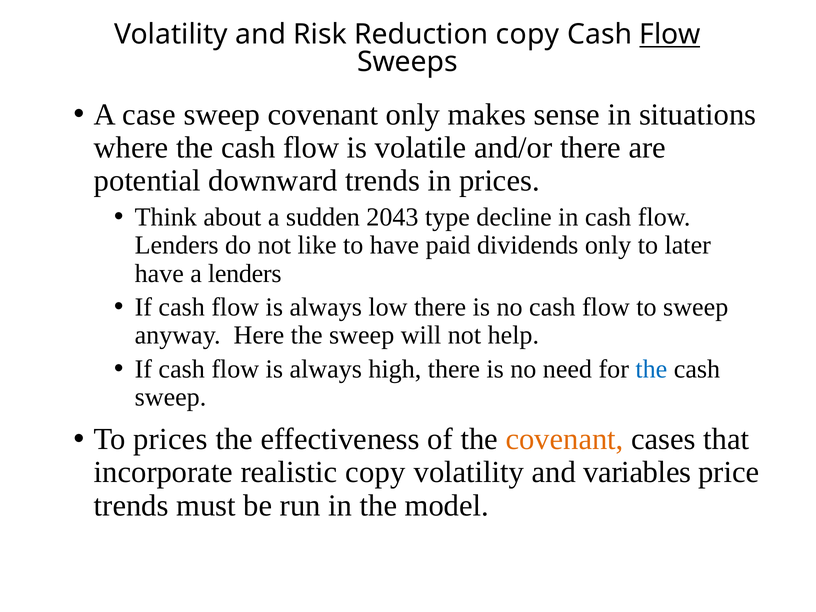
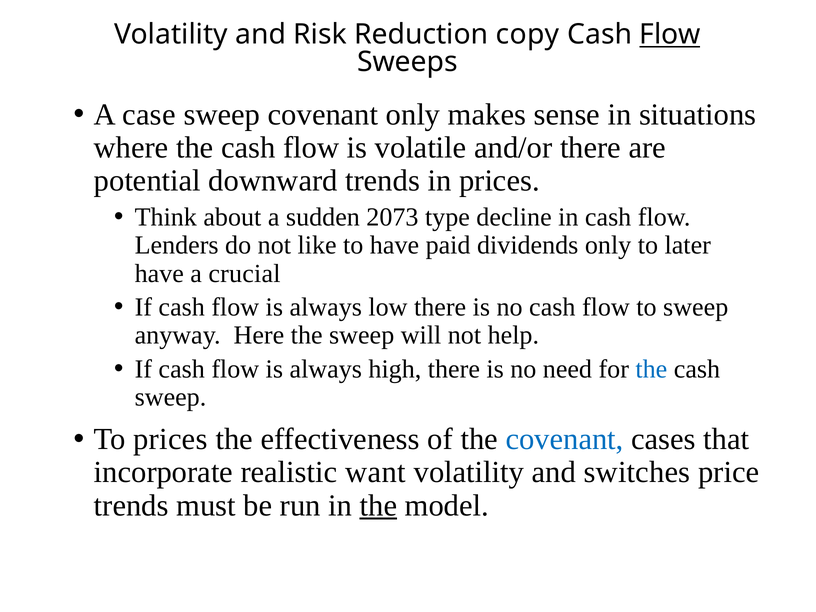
2043: 2043 -> 2073 (392, 217)
a lenders: lenders -> crucial (244, 273)
covenant colour: orange -> blue (565, 439)
realistic copy: copy -> want (375, 472)
variables: variables -> switches (637, 472)
the underline: none -> present (378, 505)
